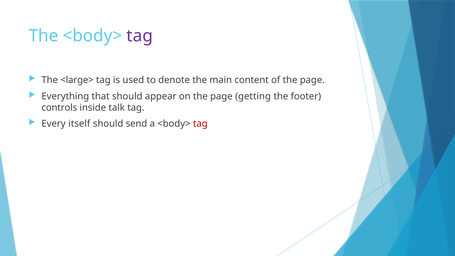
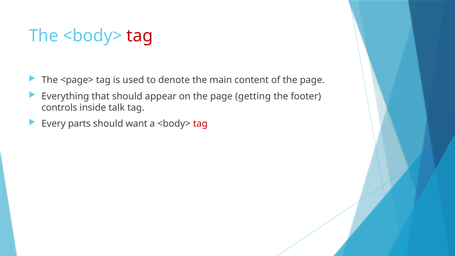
tag colour: purple -> red (140, 36)
<large>: <large> -> <page> (77, 80)
itself: itself -> parts (79, 124)
send: send -> want (136, 124)
